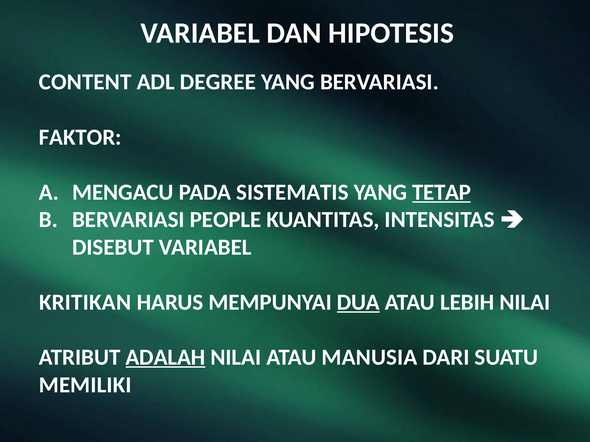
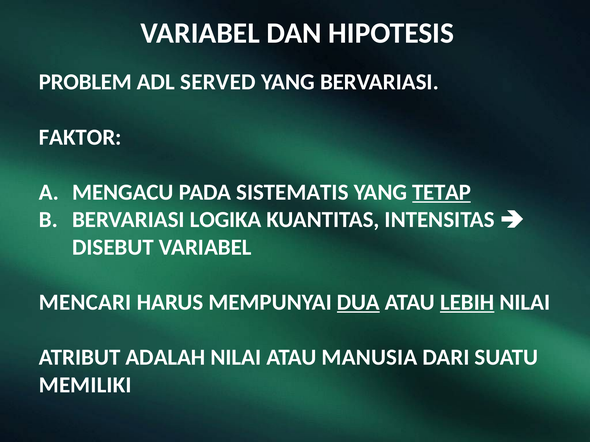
CONTENT: CONTENT -> PROBLEM (85, 82)
DEGREE: DEGREE -> SERVED (218, 82)
PEOPLE: PEOPLE -> LOGIKA (226, 220)
KRITIKAN: KRITIKAN -> MENCARI (85, 303)
LEBIH underline: none -> present (467, 303)
ADALAH underline: present -> none (165, 358)
